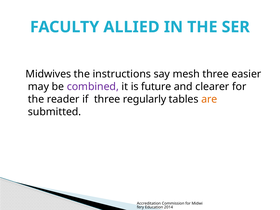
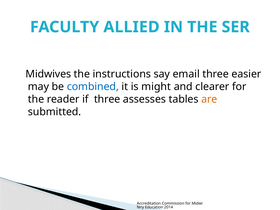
mesh: mesh -> email (186, 74)
combined colour: purple -> blue (93, 87)
future: future -> might (156, 87)
regularly: regularly -> assesses (144, 99)
